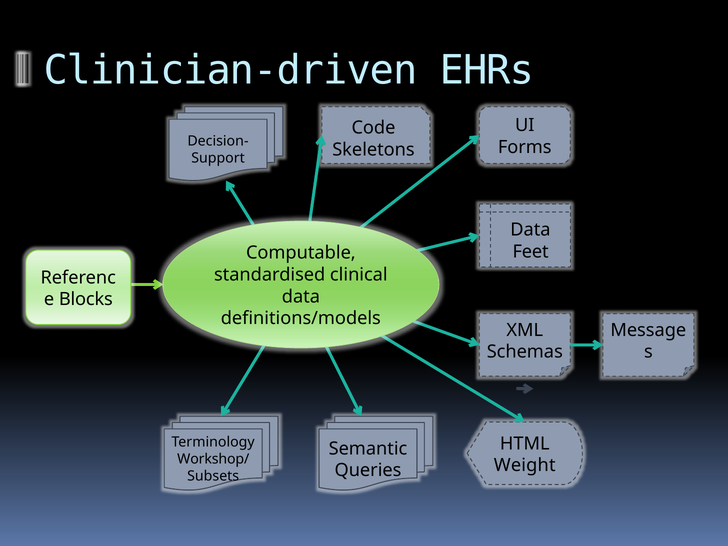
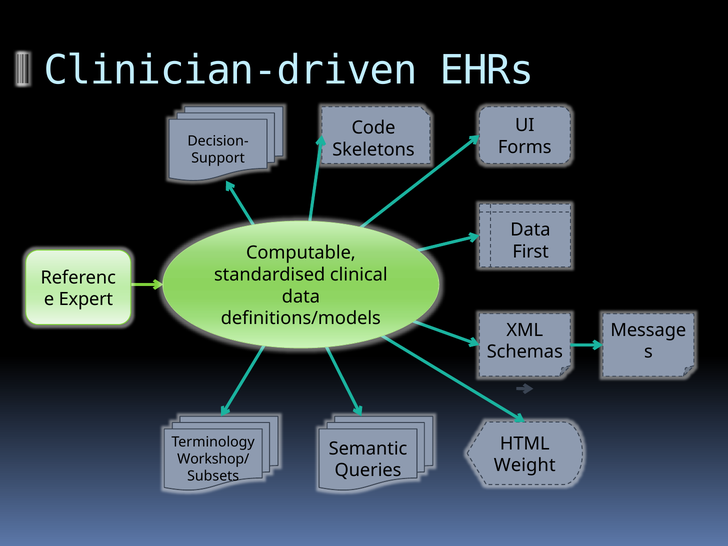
Feet: Feet -> First (531, 252)
Blocks: Blocks -> Expert (86, 299)
